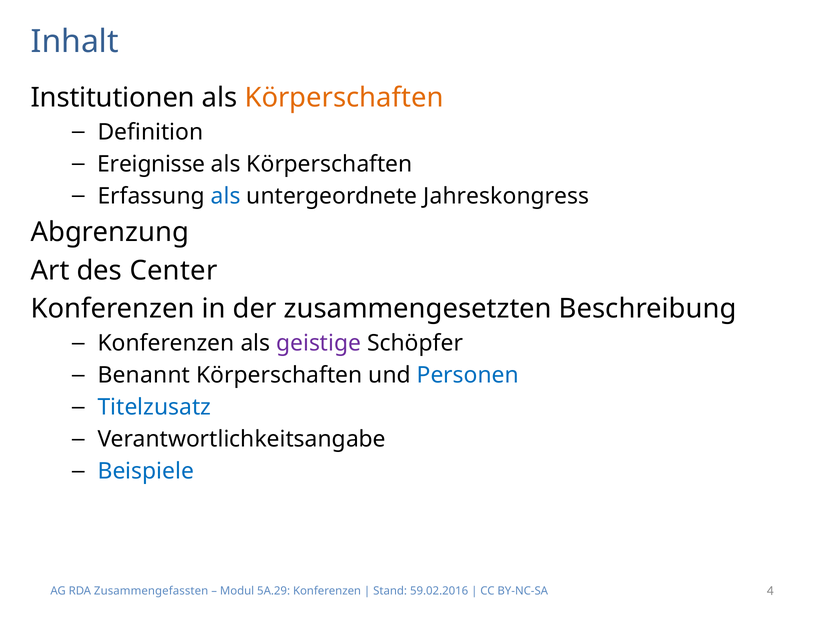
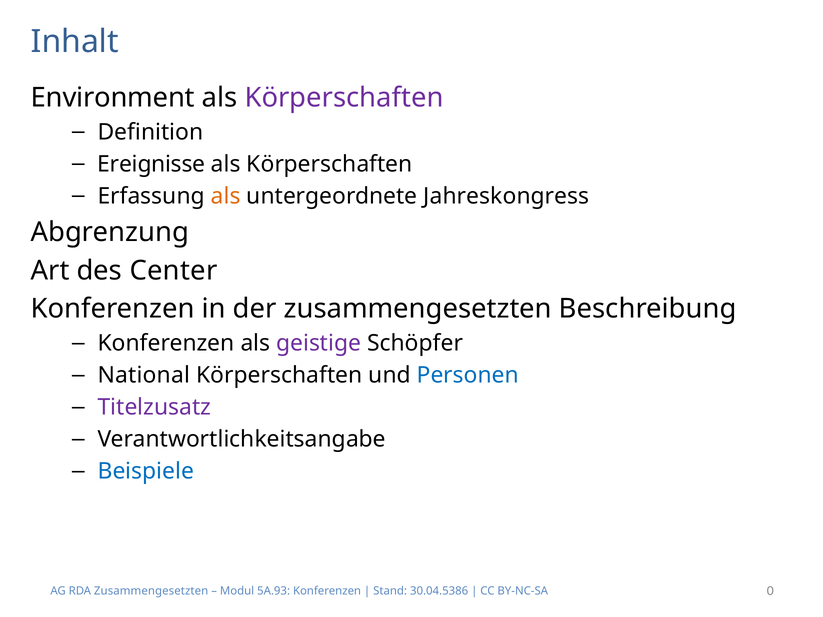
Institutionen: Institutionen -> Environment (113, 98)
Körperschaften colour: orange -> purple (344, 98)
als colour: blue -> orange (226, 196)
Benannt: Benannt -> National (144, 375)
Titelzusatz colour: blue -> purple (154, 407)
RDA Zusammengefassten: Zusammengefassten -> Zusammengesetzten (151, 591)
5A.29: 5A.29 -> 5A.93 (274, 591)
59.02.2016: 59.02.2016 -> 30.04.5386 (439, 591)
4: 4 -> 0 (770, 591)
